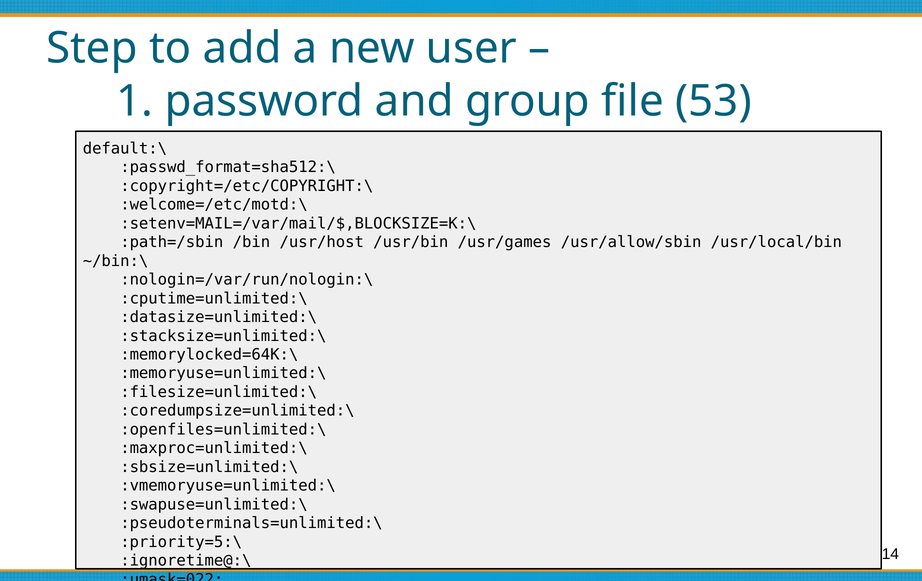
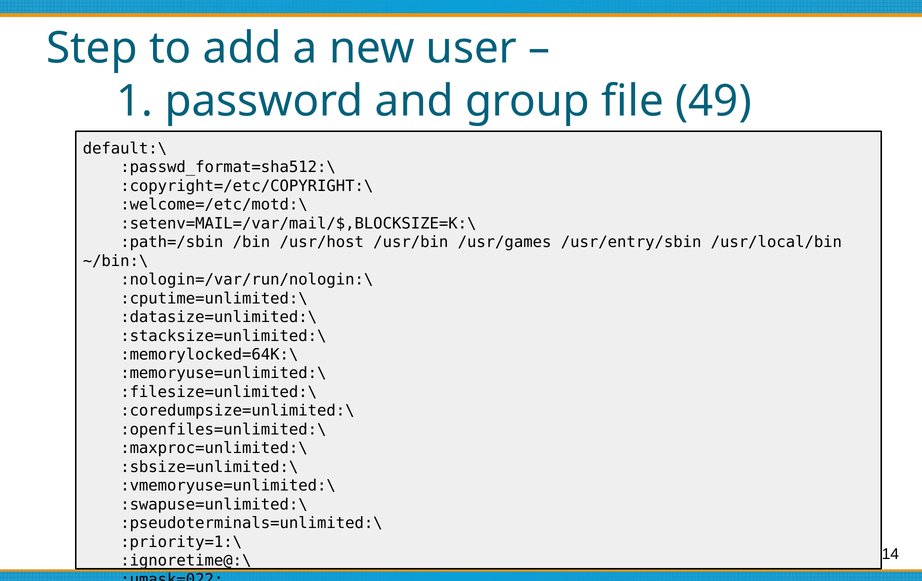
53: 53 -> 49 (713, 101)
/usr/allow/sbin: /usr/allow/sbin -> /usr/entry/sbin (631, 242)
:priority=5:\: :priority=5:\ -> :priority=1:\ (181, 542)
